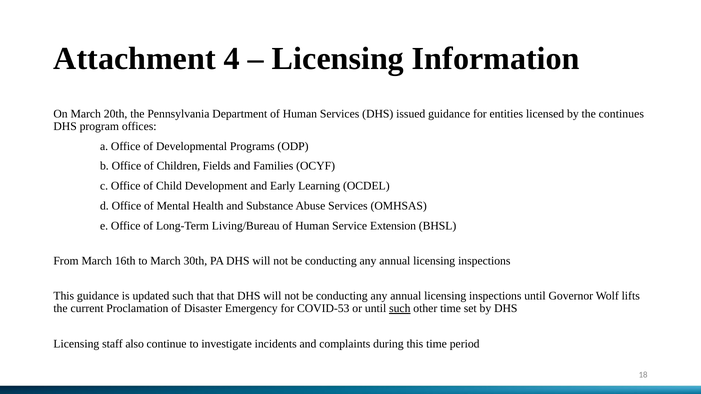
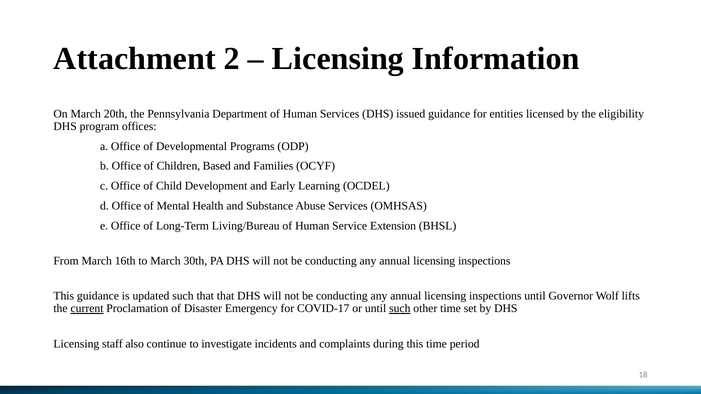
4: 4 -> 2 (232, 59)
continues: continues -> eligibility (621, 114)
Fields: Fields -> Based (217, 166)
current underline: none -> present (87, 309)
COVID-53: COVID-53 -> COVID-17 (323, 309)
